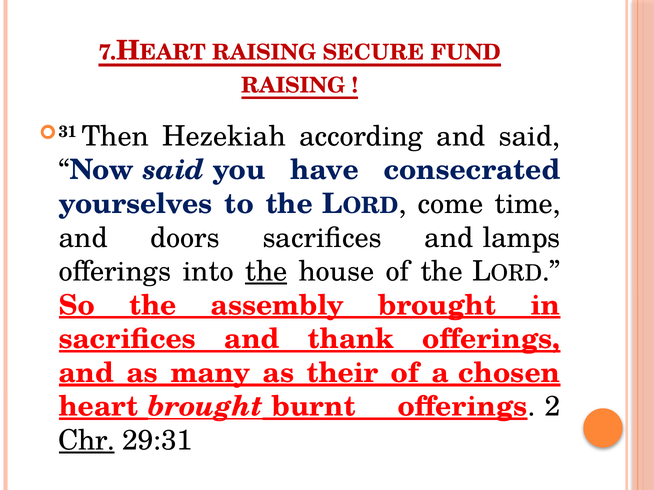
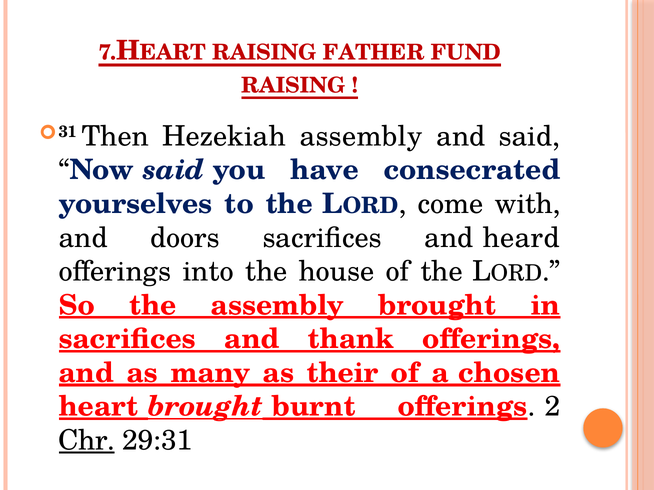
SECURE: SECURE -> FATHER (374, 53)
Hezekiah according: according -> assembly (361, 137)
time: time -> with (528, 204)
lamps: lamps -> heard (521, 238)
the underline: present -> none (266, 272)
